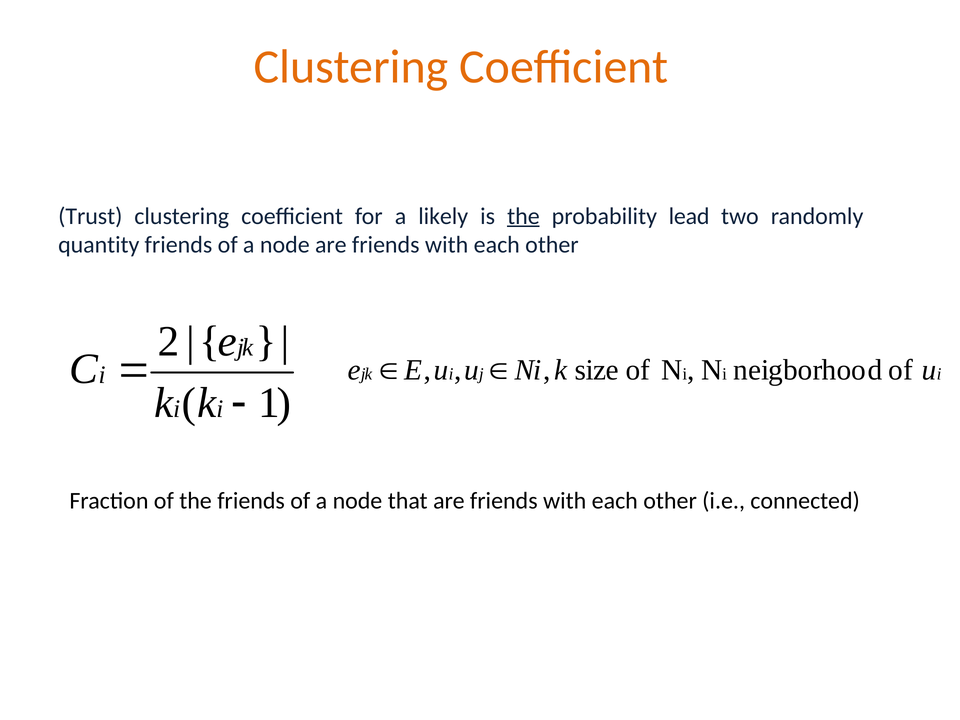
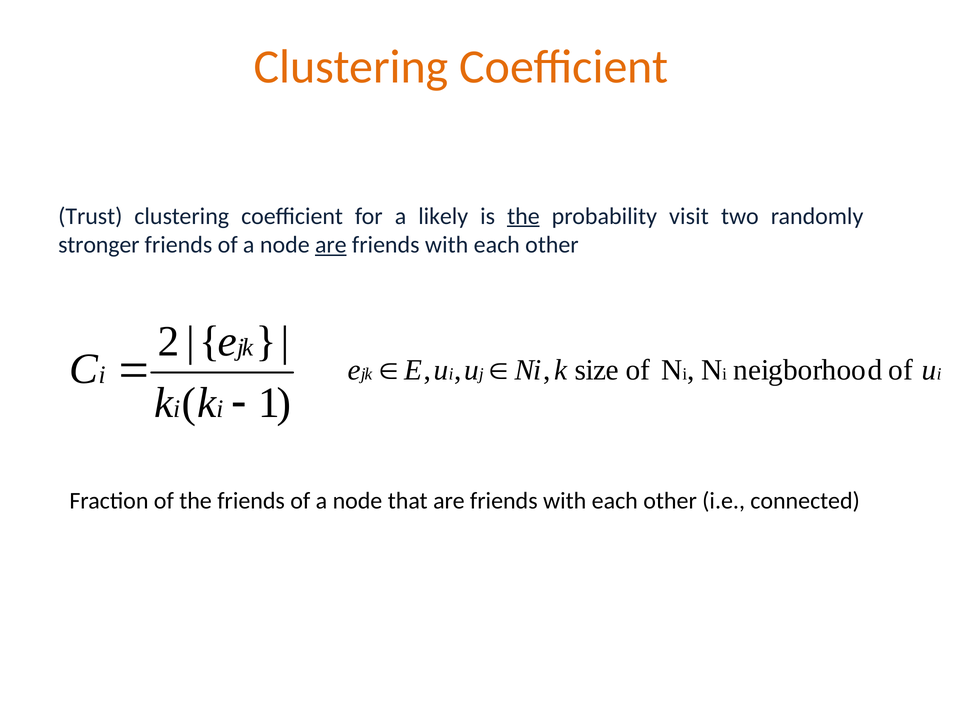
lead: lead -> visit (689, 216)
quantity: quantity -> stronger (99, 245)
are underline: none -> present (331, 245)
